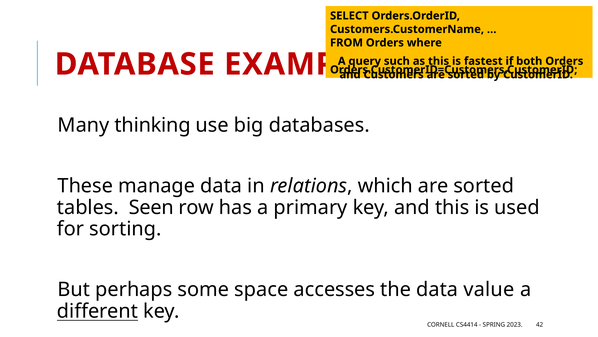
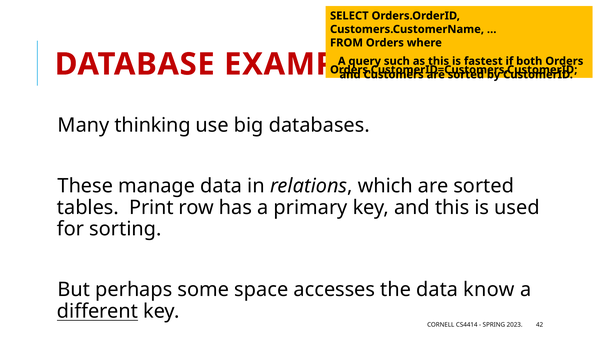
Seen: Seen -> Print (151, 207)
value: value -> know (489, 289)
